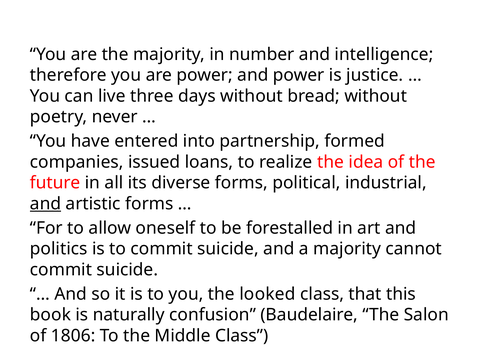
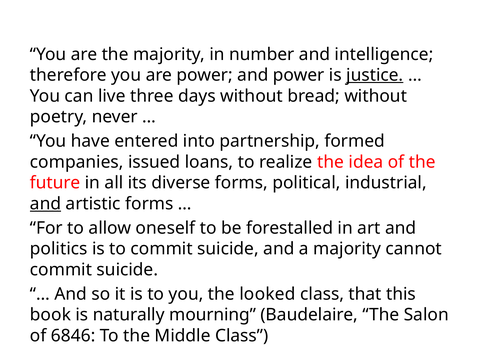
justice underline: none -> present (375, 75)
confusion: confusion -> mourning (213, 315)
1806: 1806 -> 6846 (73, 335)
